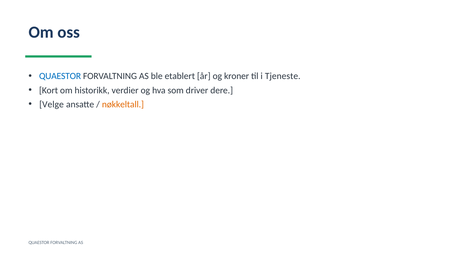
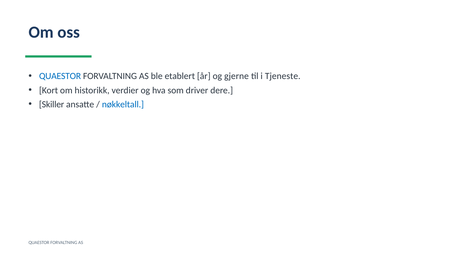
kroner: kroner -> gjerne (237, 76)
Velge: Velge -> Skiller (52, 104)
nøkkeltall colour: orange -> blue (123, 104)
